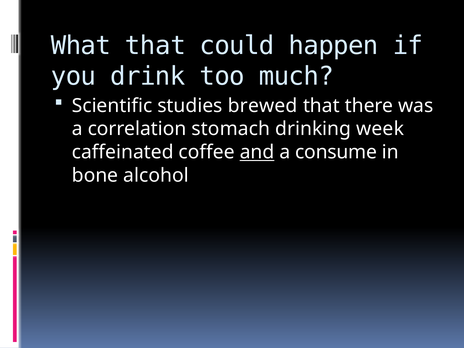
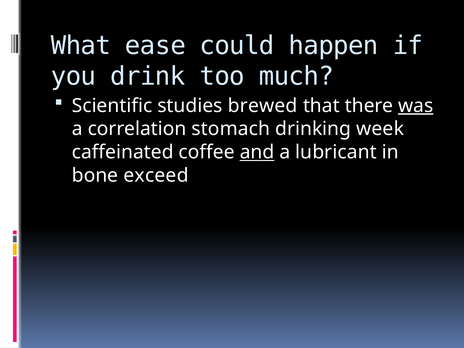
What that: that -> ease (155, 46)
was underline: none -> present (416, 106)
consume: consume -> lubricant (336, 152)
alcohol: alcohol -> exceed (156, 175)
